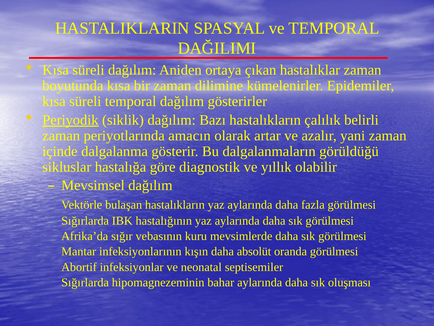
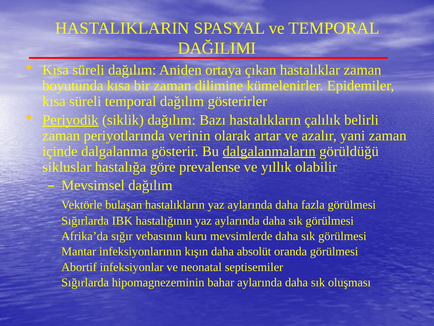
amacın: amacın -> verinin (190, 135)
dalgalanmaların underline: none -> present (269, 151)
diagnostik: diagnostik -> prevalense (210, 167)
